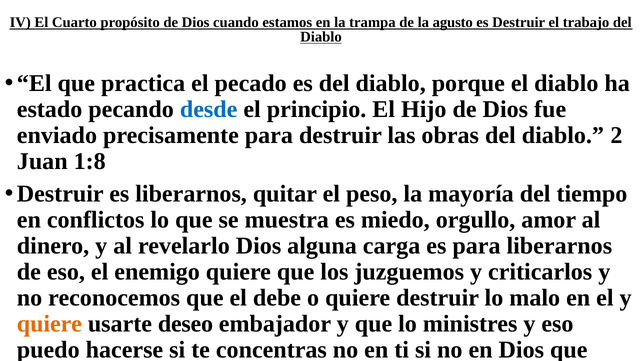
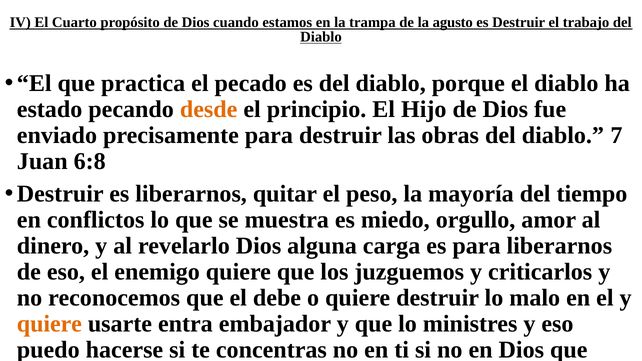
desde colour: blue -> orange (209, 109)
2: 2 -> 7 (616, 135)
1:8: 1:8 -> 6:8 (90, 161)
deseo: deseo -> entra (185, 324)
